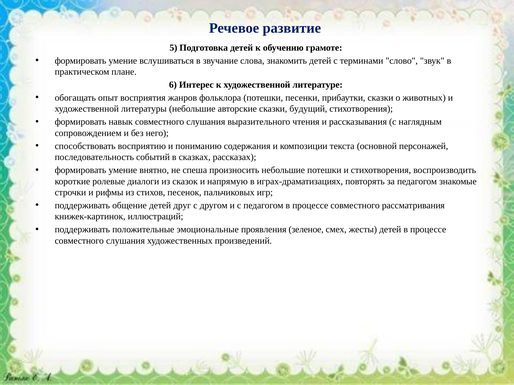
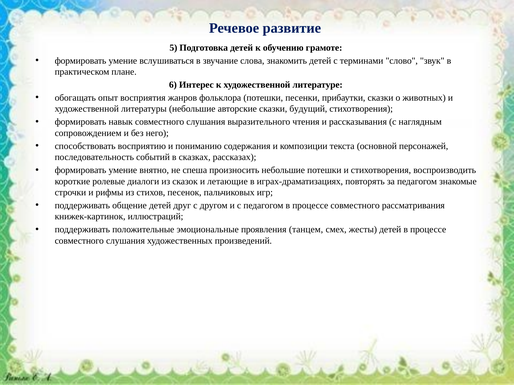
напрямую: напрямую -> летающие (227, 182)
зеленое: зеленое -> танцем (306, 230)
